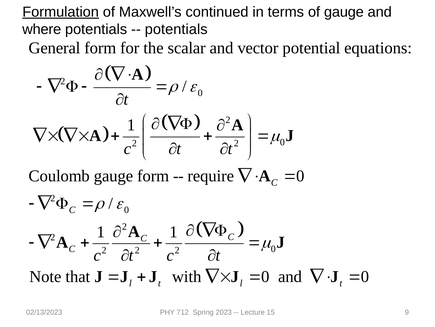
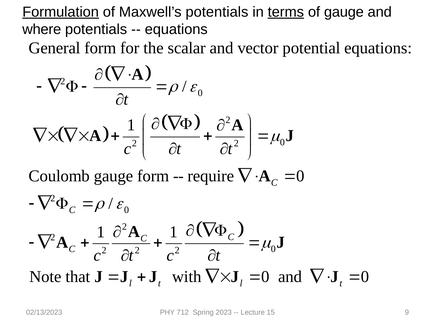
Maxwell’s continued: continued -> potentials (217, 12)
terms underline: none -> present (286, 12)
potentials: potentials -> equations (176, 29)
